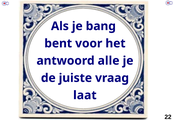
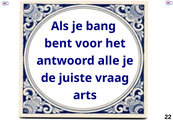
laat: laat -> arts (85, 95)
